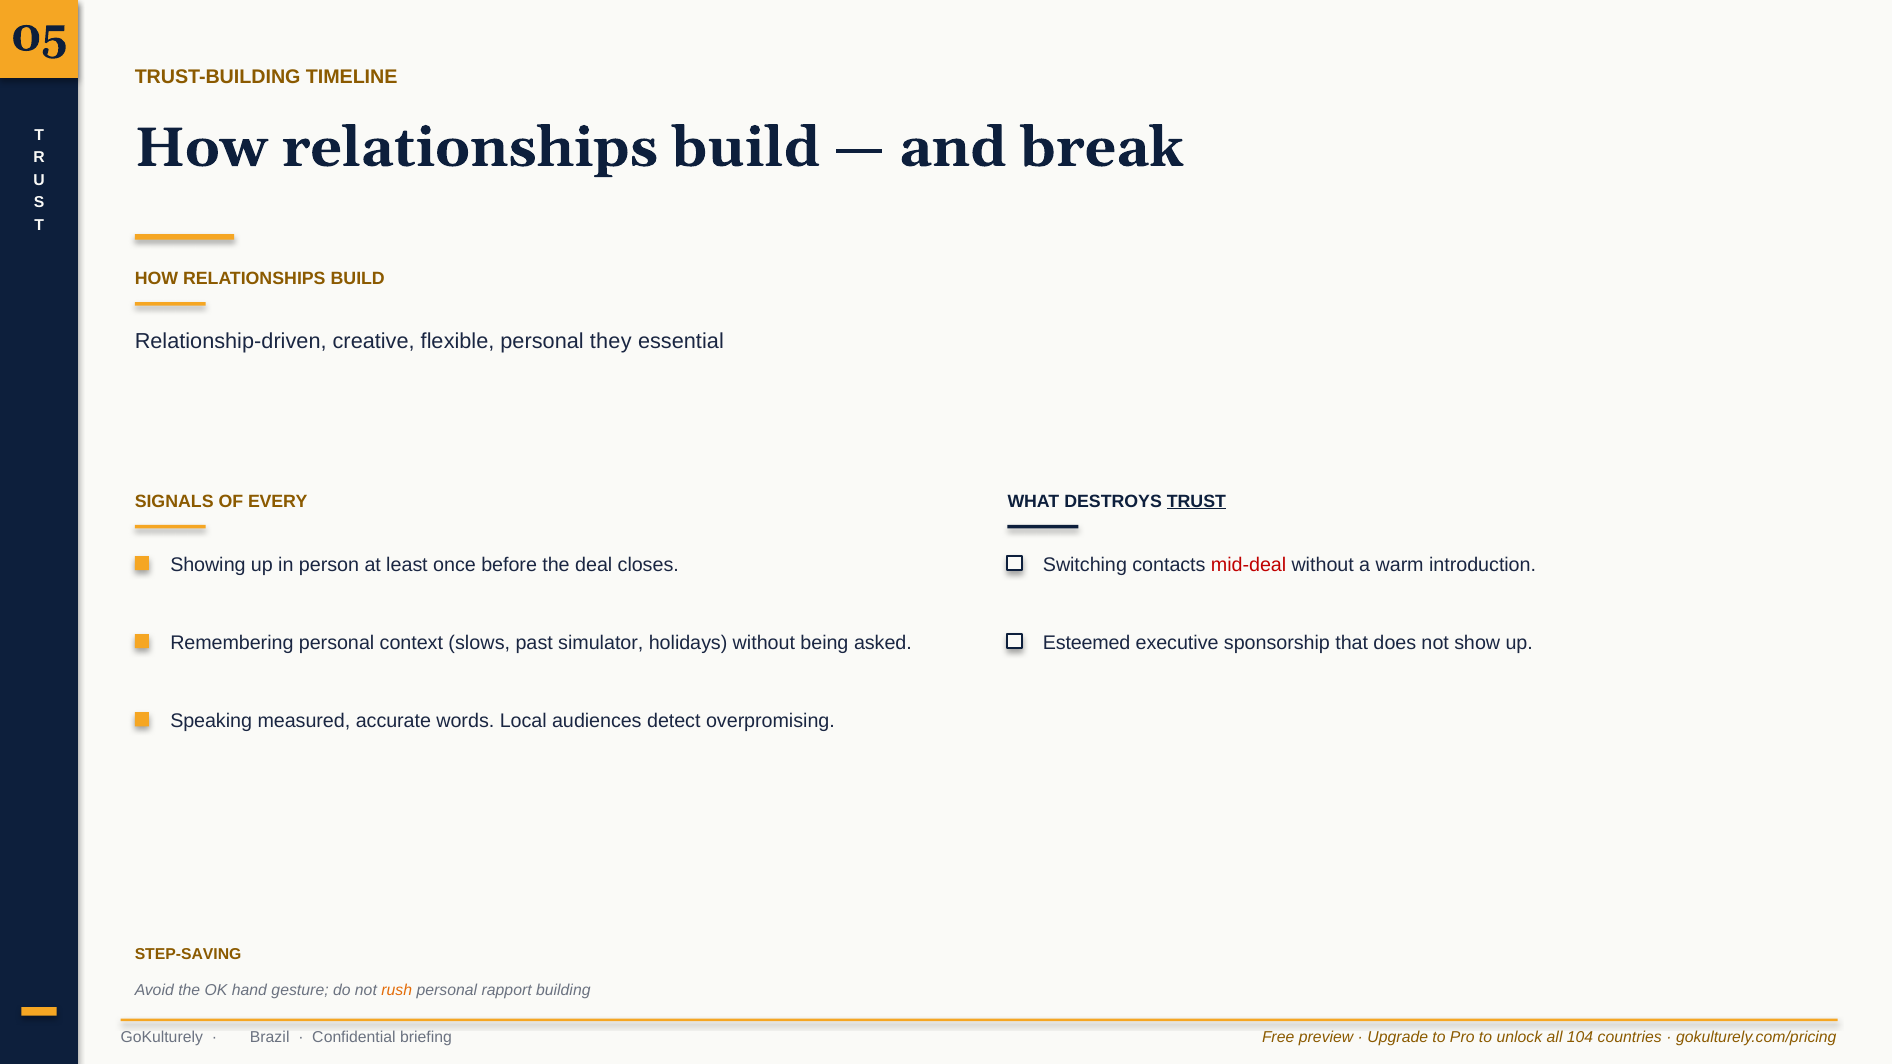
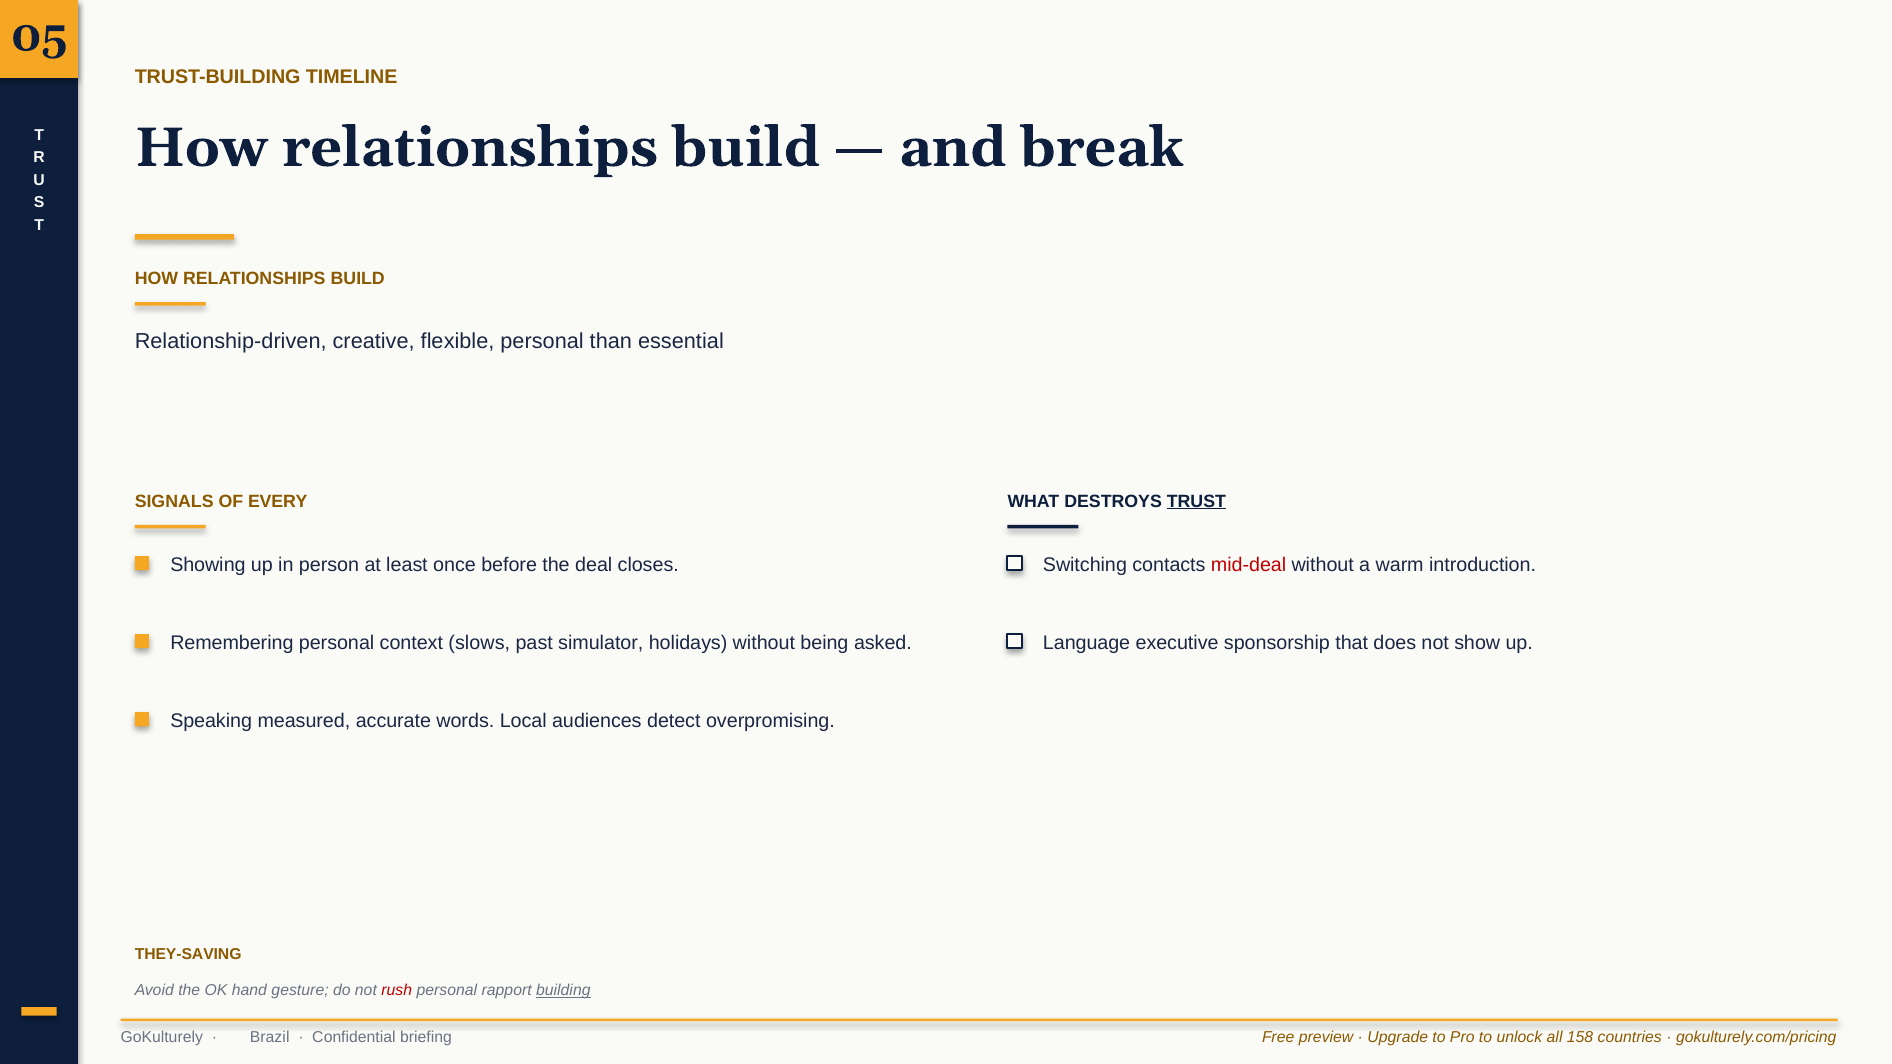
they: they -> than (611, 342)
Esteemed: Esteemed -> Language (1087, 643)
STEP-SAVING: STEP-SAVING -> THEY-SAVING (188, 954)
rush colour: orange -> red (397, 991)
building underline: none -> present (563, 991)
104: 104 -> 158 (1580, 1038)
